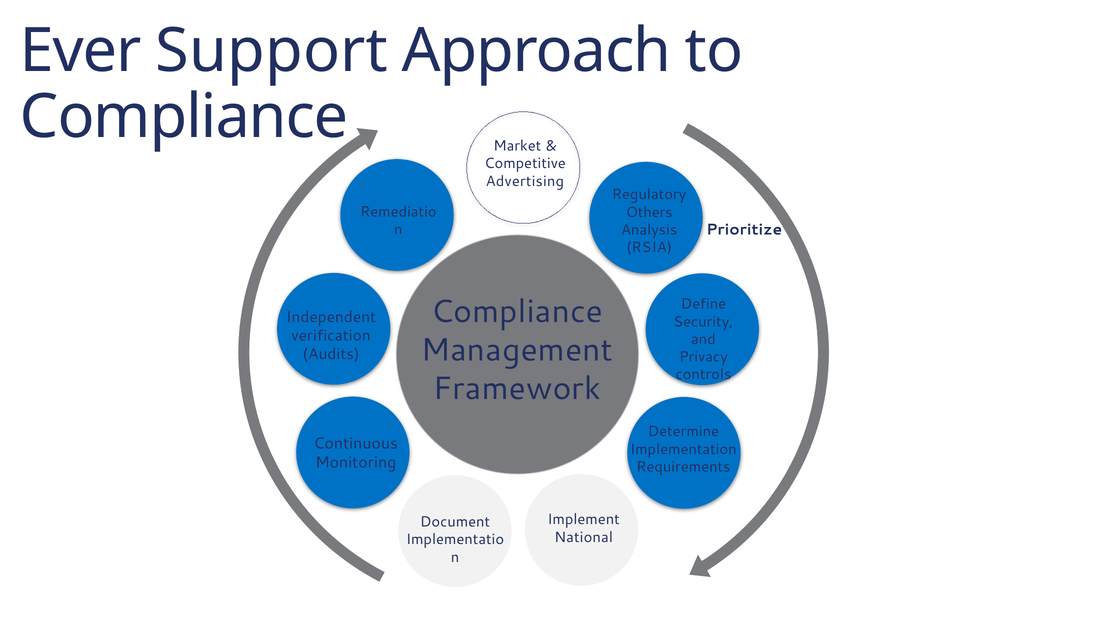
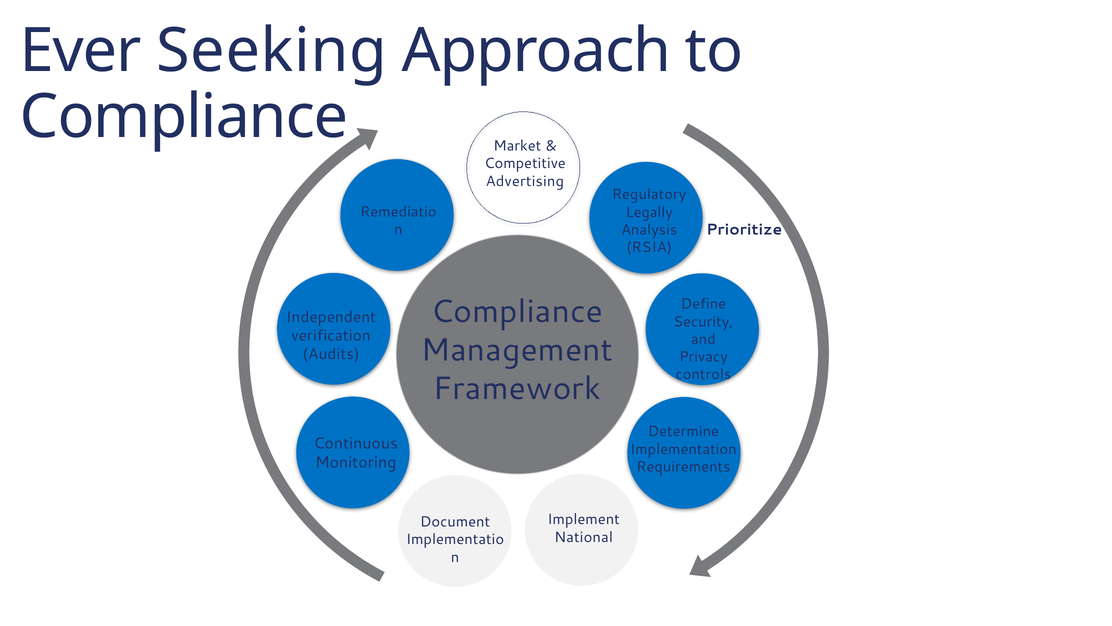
Support: Support -> Seeking (271, 51)
Others: Others -> Legally (649, 212)
